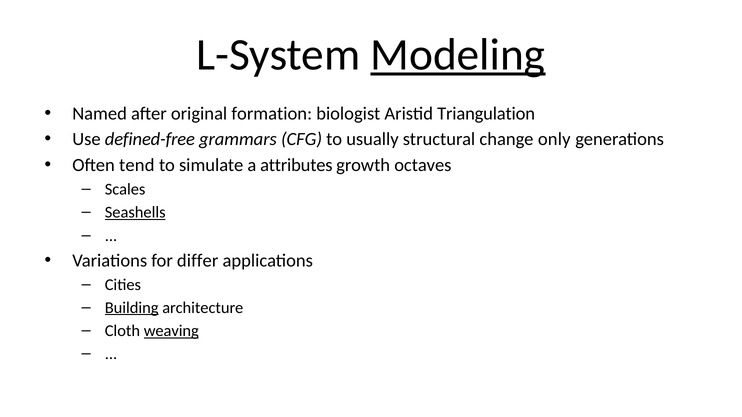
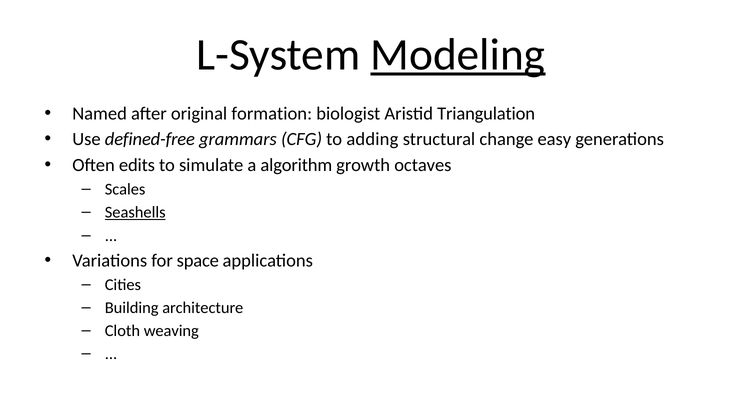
usually: usually -> adding (372, 140)
only: only -> easy (554, 140)
tend: tend -> edits (137, 165)
attributes: attributes -> algorithm (296, 165)
differ: differ -> space (198, 261)
Building underline: present -> none (132, 308)
weaving underline: present -> none (171, 331)
